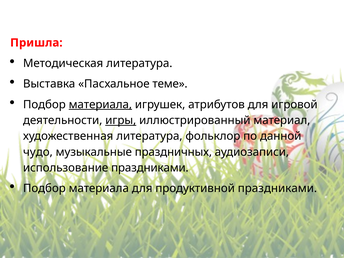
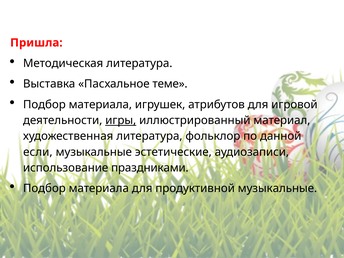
материала underline: present -> none (100, 105)
чудо: чудо -> если (38, 152)
праздничных: праздничных -> эстетические (173, 152)
продуктивной праздниками: праздниками -> музыкальные (277, 188)
